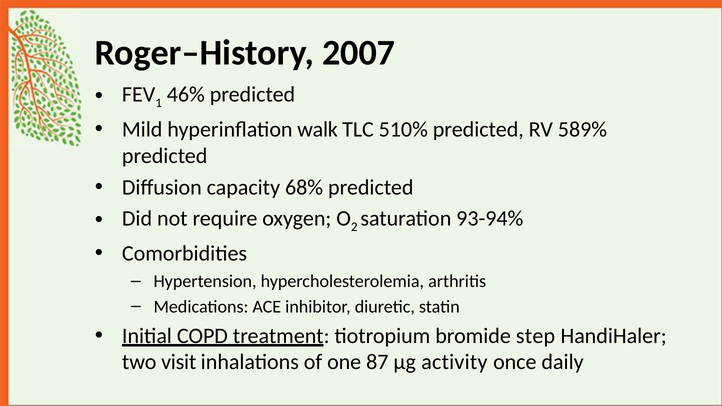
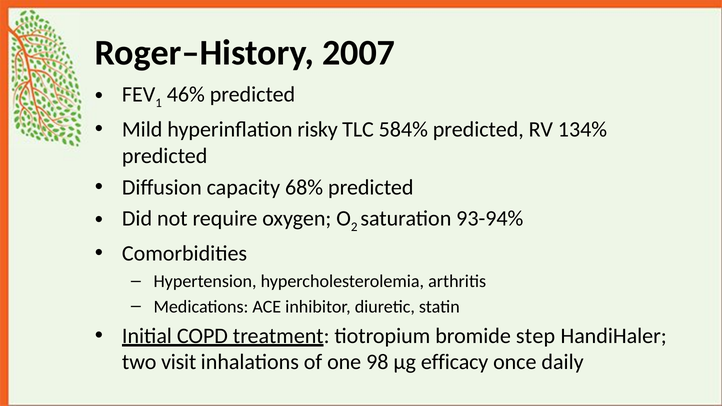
walk: walk -> risky (318, 130)
510%: 510% -> 584% (403, 130)
589%: 589% -> 134% (582, 130)
87: 87 -> 98 (377, 362)
activity: activity -> efficacy (455, 362)
